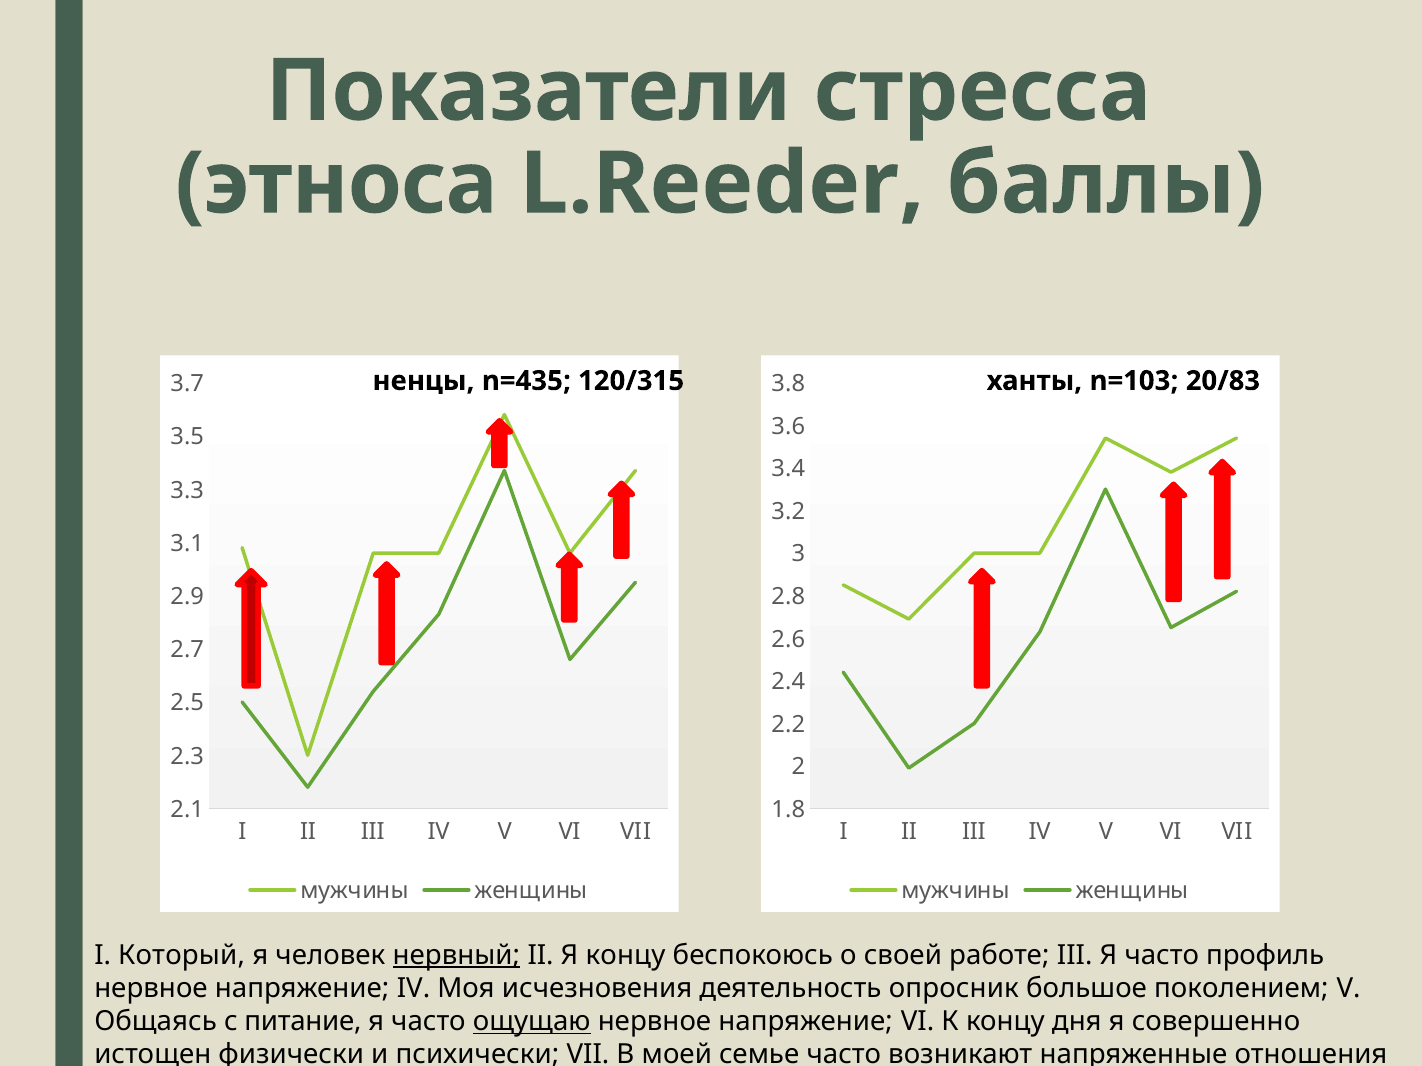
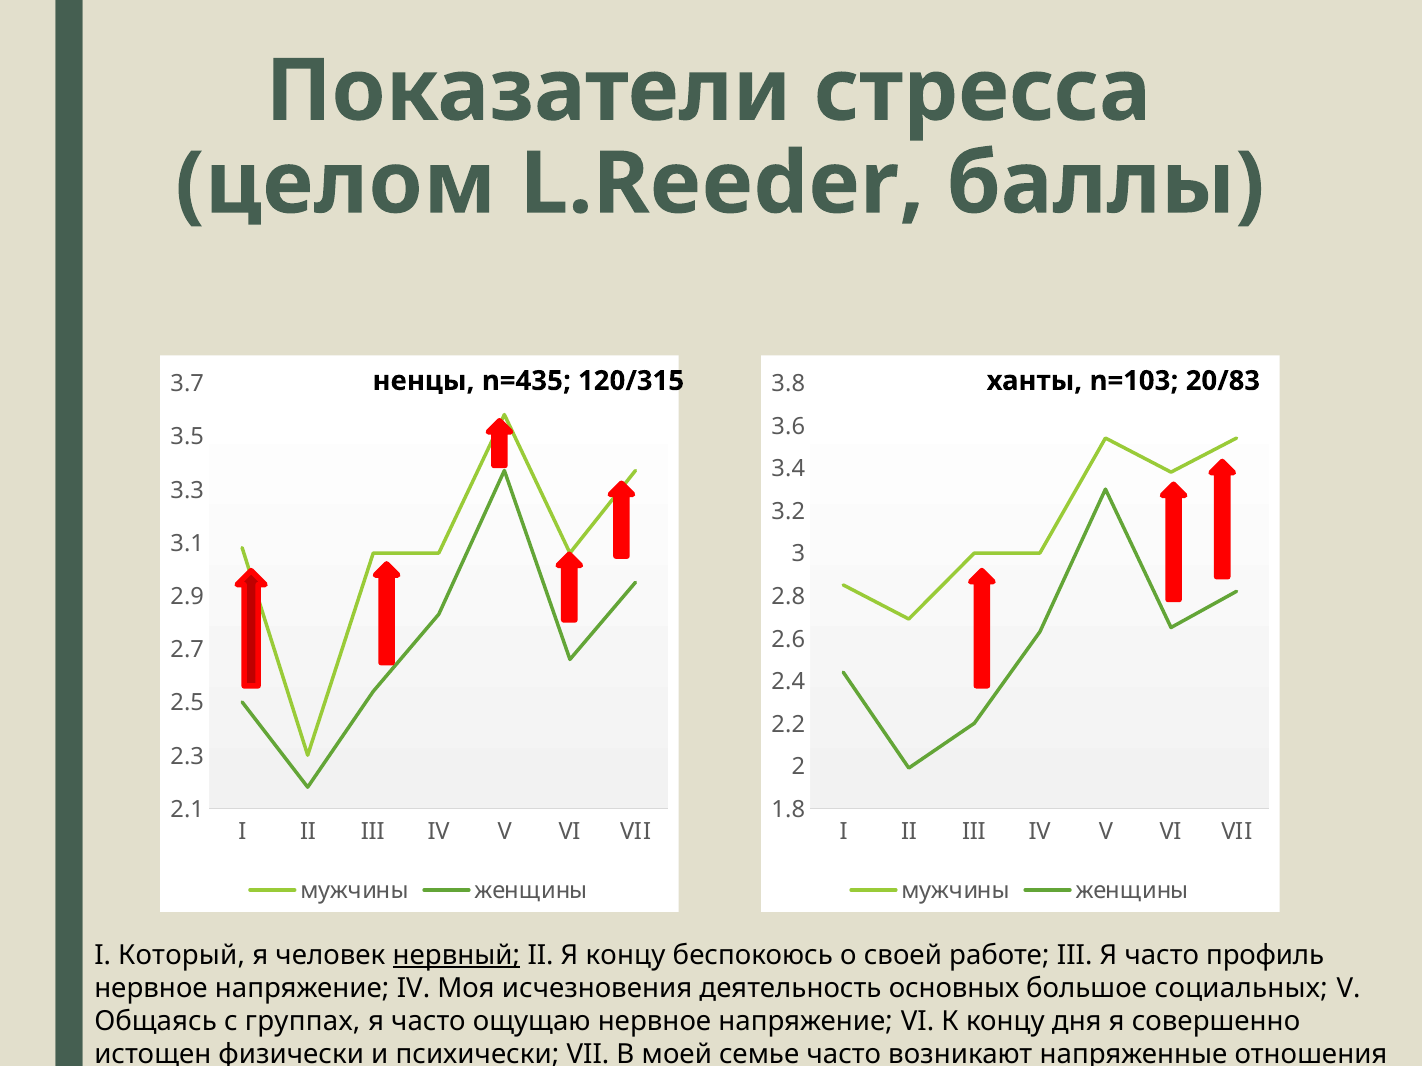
этноса: этноса -> целом (336, 184)
опросник: опросник -> основных (954, 989)
поколением: поколением -> социальных (1241, 989)
питание: питание -> группах (303, 1022)
ощущаю underline: present -> none (532, 1022)
